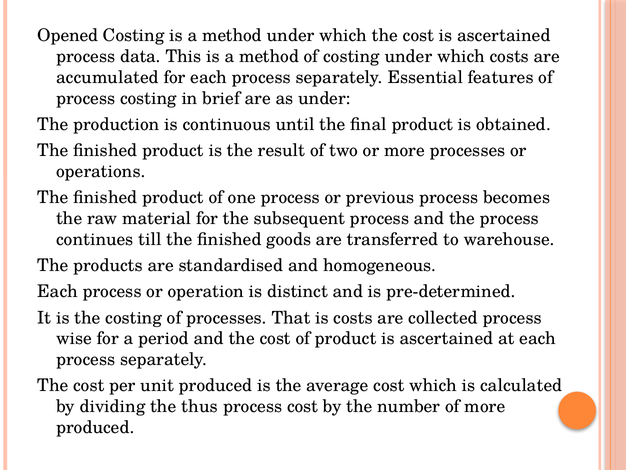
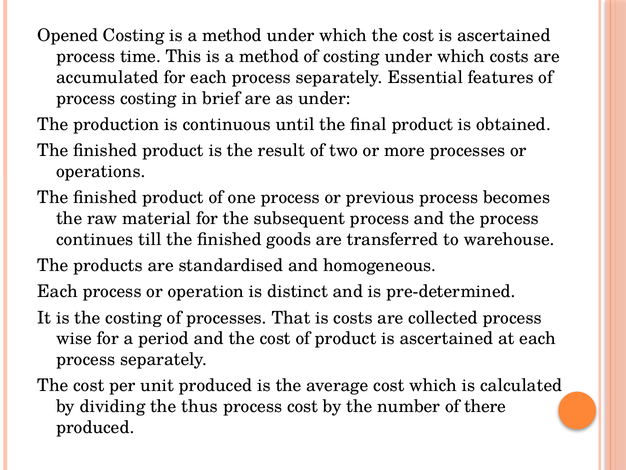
data: data -> time (140, 56)
of more: more -> there (485, 406)
